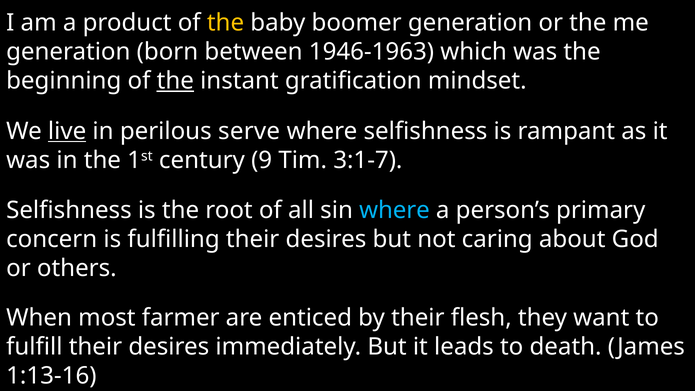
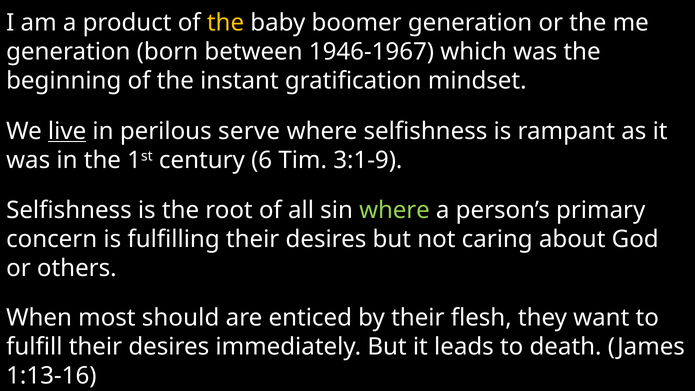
1946-1963: 1946-1963 -> 1946-1967 (371, 52)
the underline: present -> none (175, 81)
9: 9 -> 6 (262, 160)
3:1-7: 3:1-7 -> 3:1-9 (368, 160)
where colour: light blue -> light green (394, 210)
farmer: farmer -> should (181, 318)
